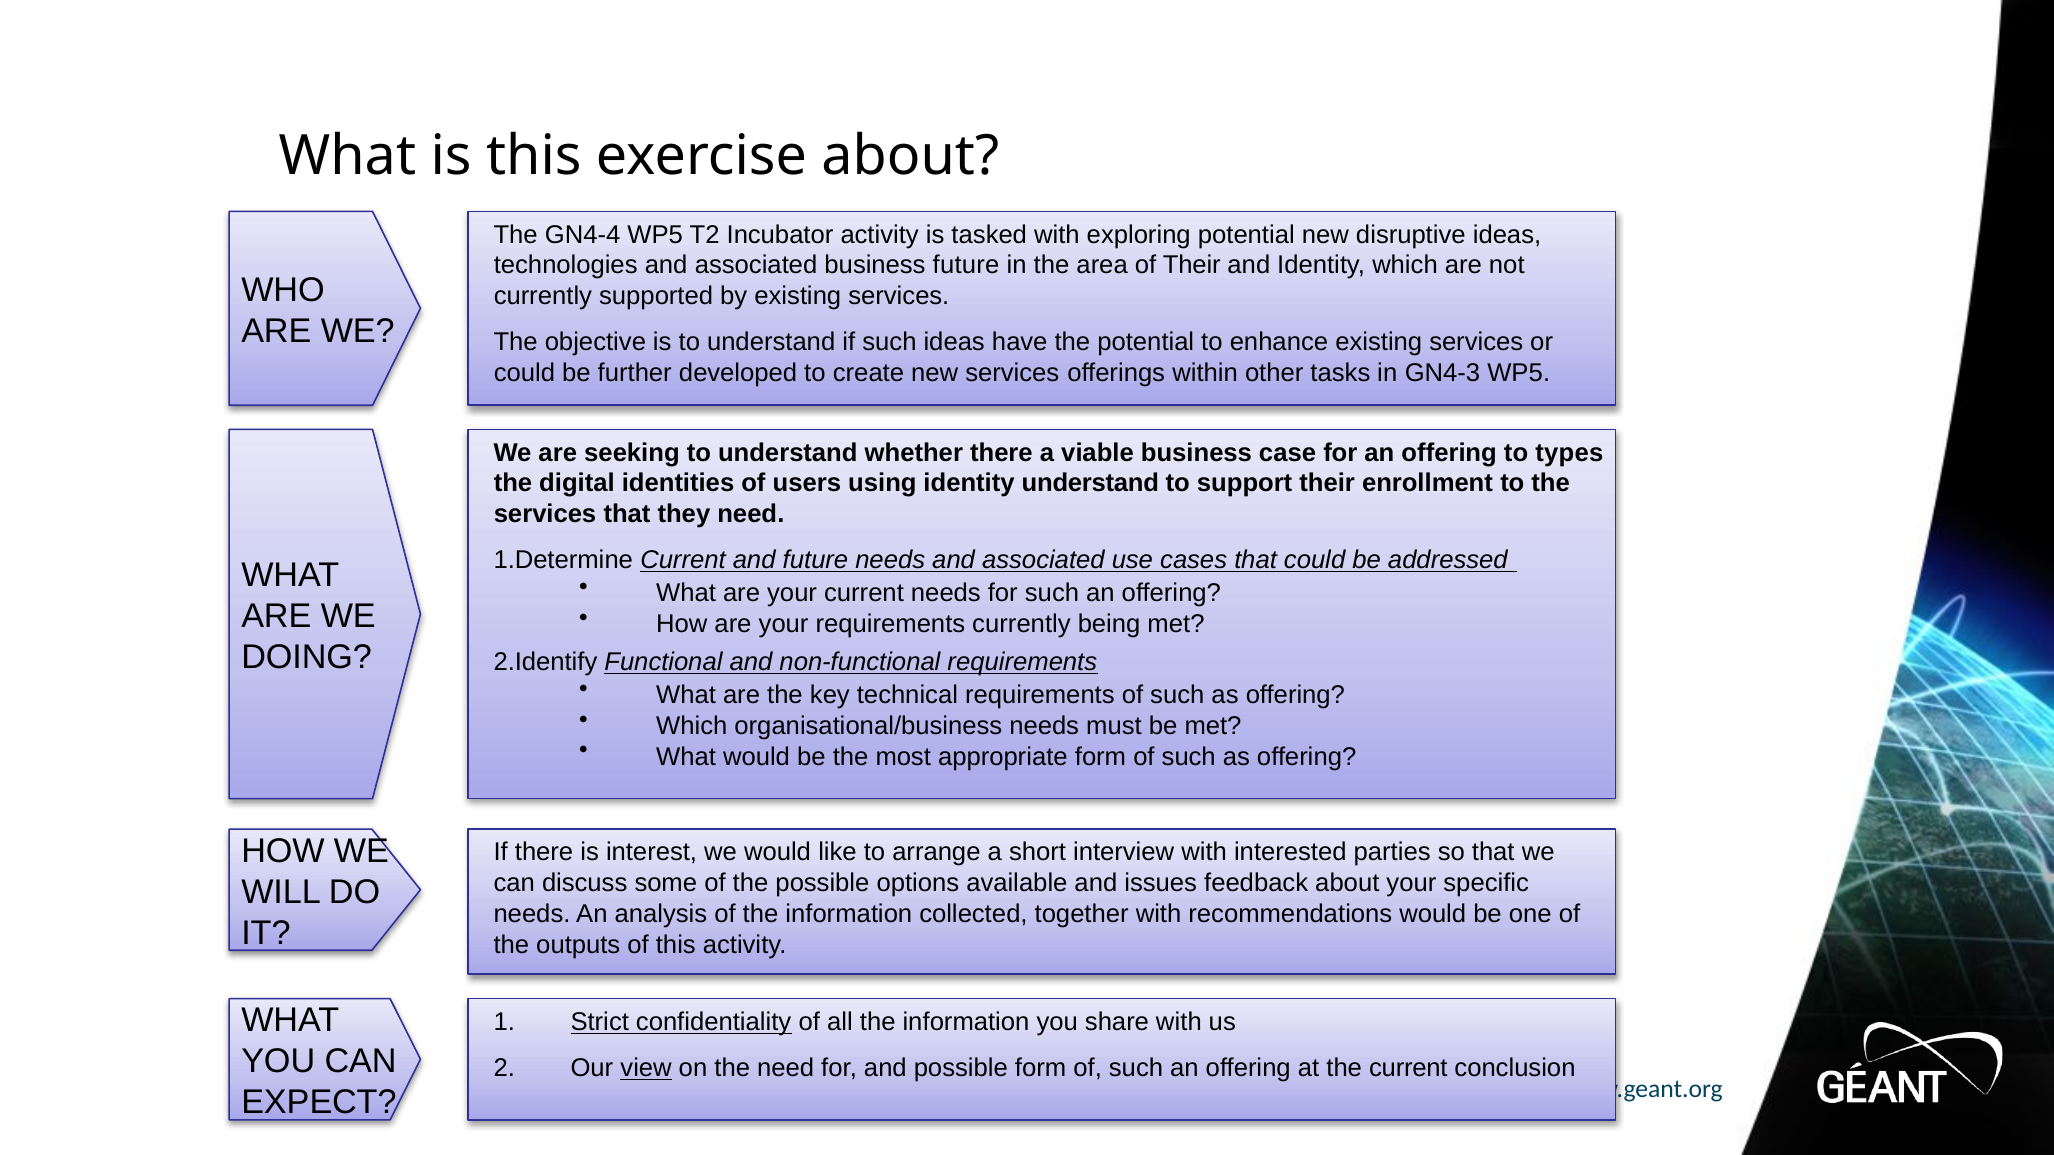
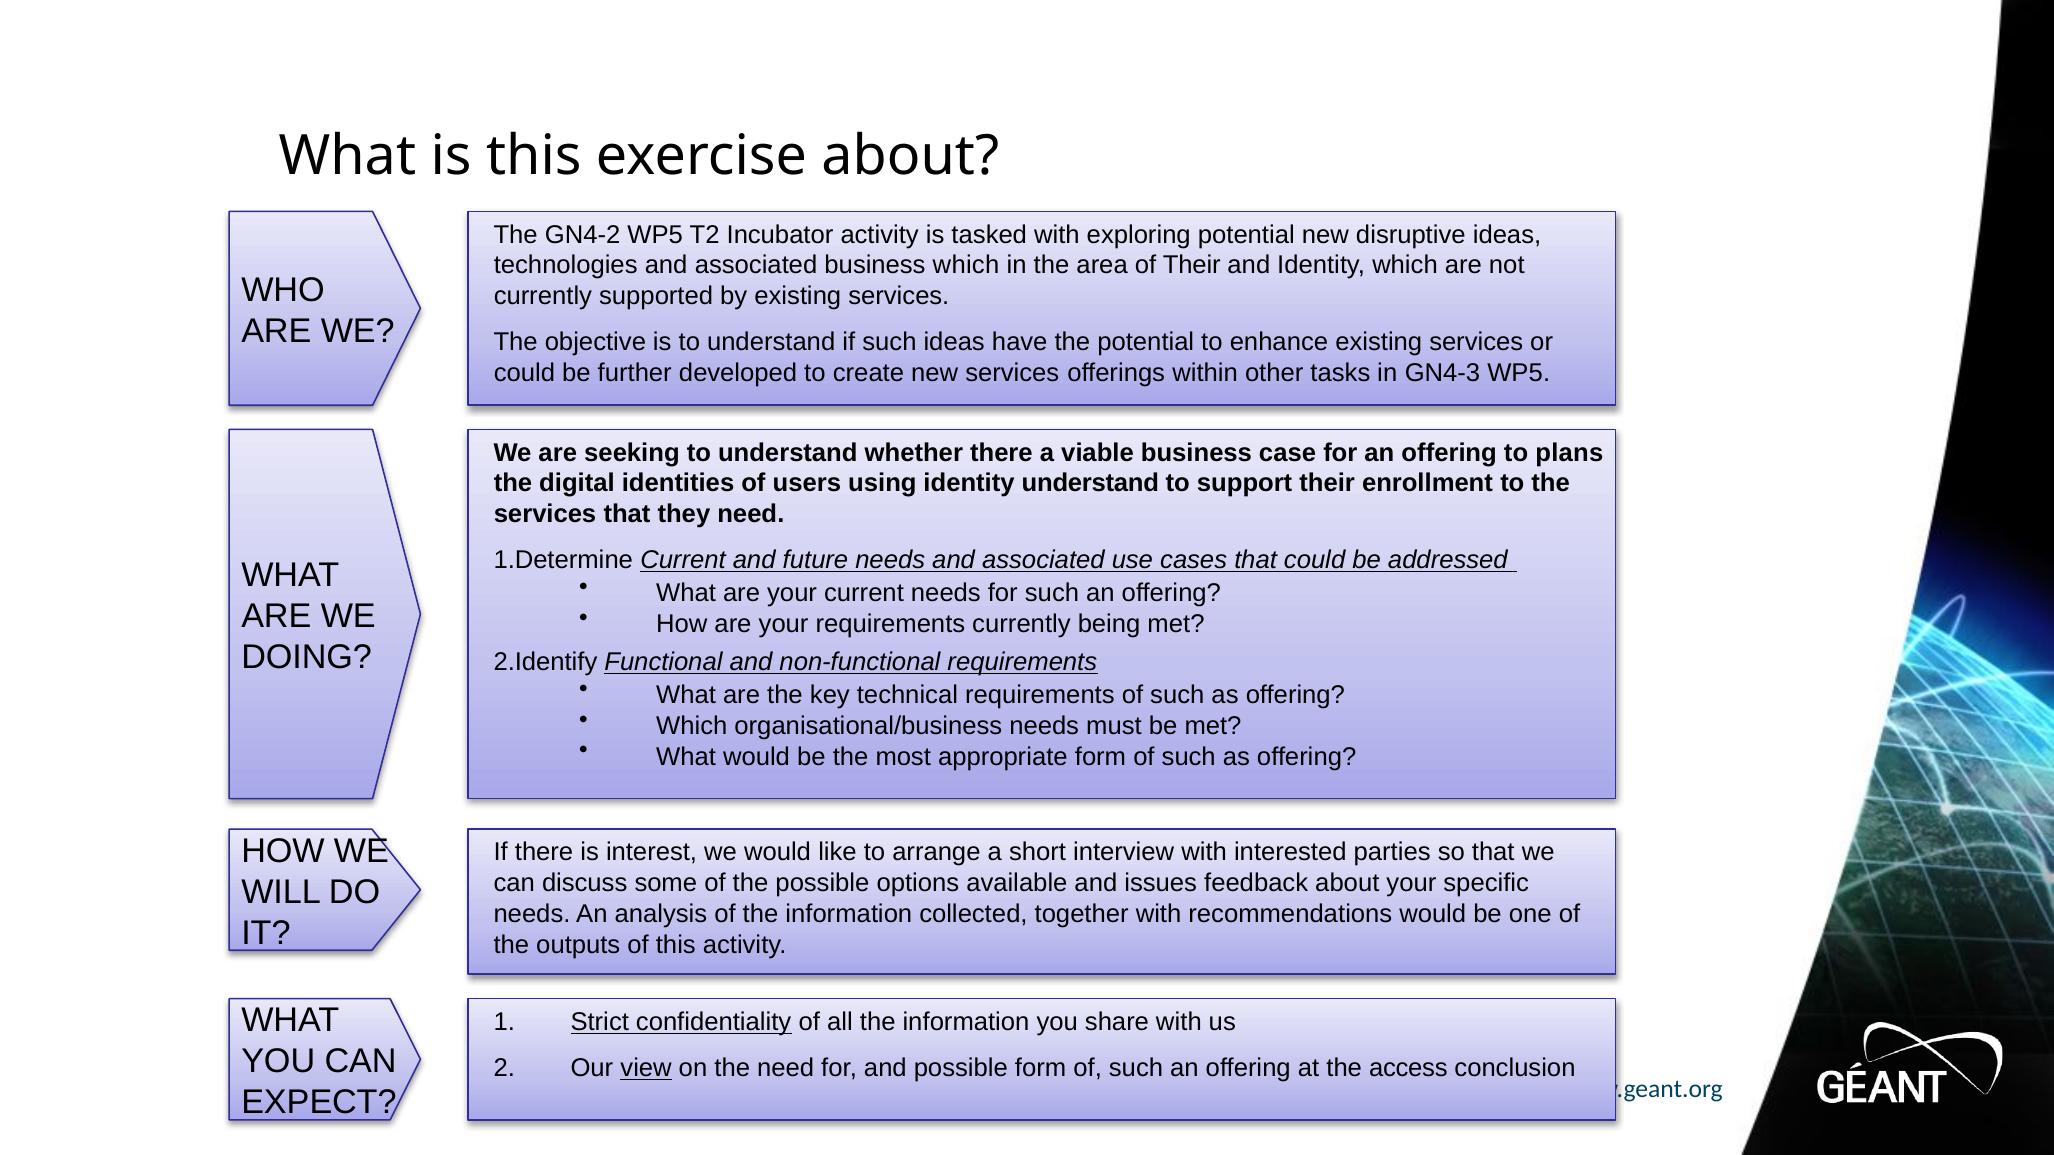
GN4-4: GN4-4 -> GN4-2 (583, 235)
business future: future -> which (966, 266)
types: types -> plans (1569, 453)
the current: current -> access (1408, 1068)
